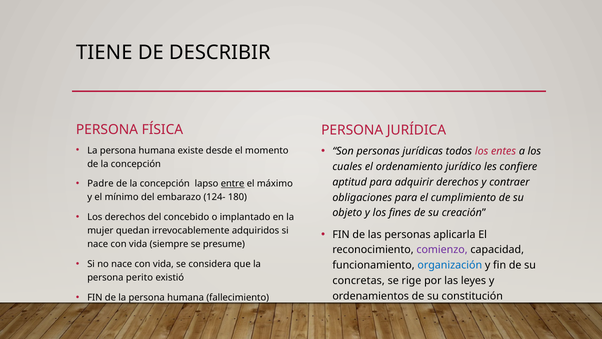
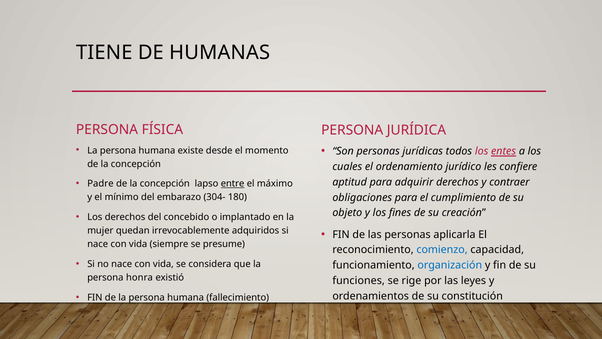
DESCRIBIR: DESCRIBIR -> HUMANAS (220, 53)
entes underline: none -> present (504, 151)
124-: 124- -> 304- (215, 197)
comienzo colour: purple -> blue (442, 250)
perito: perito -> honra (139, 277)
concretas: concretas -> funciones (359, 280)
